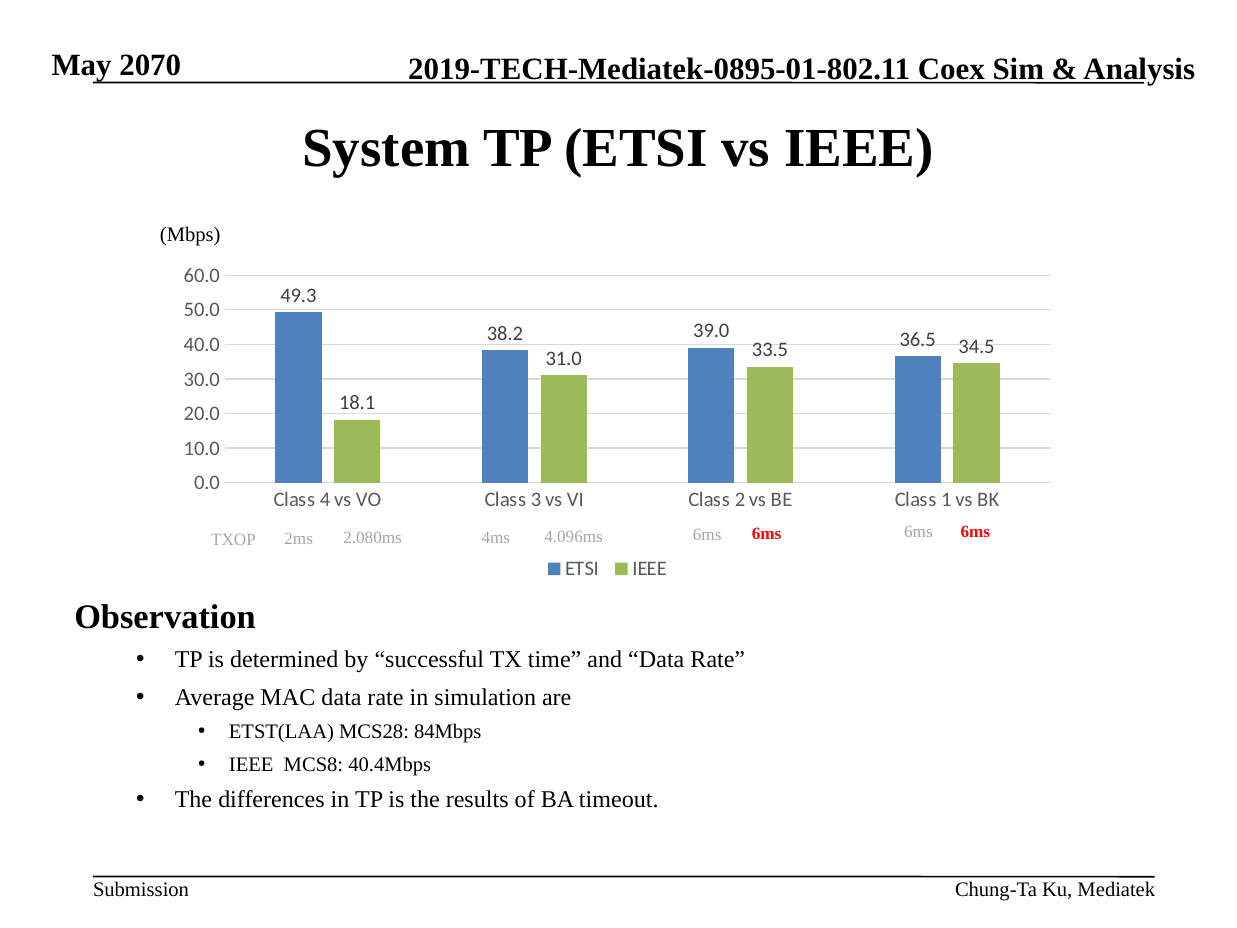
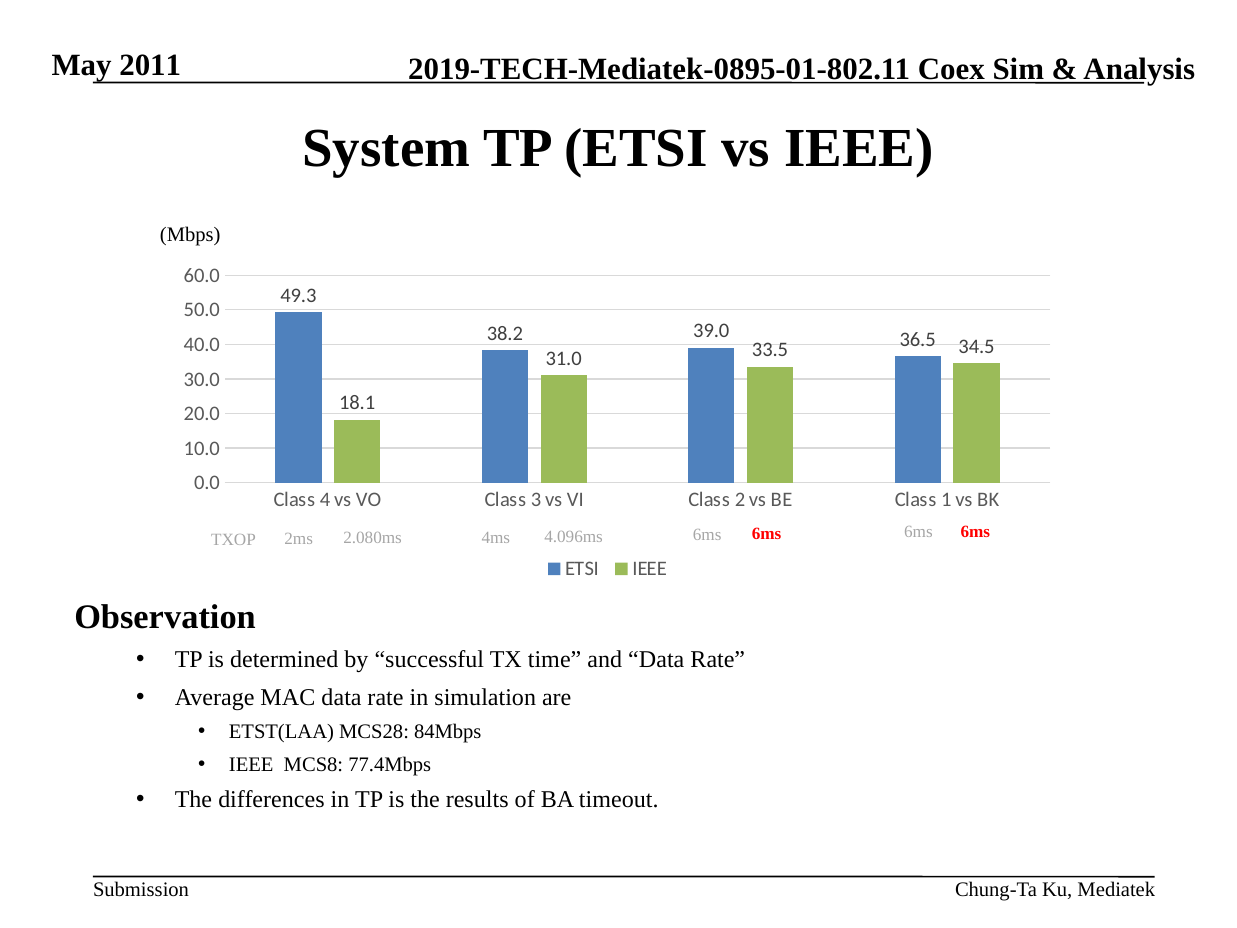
2070: 2070 -> 2011 (150, 66)
40.4Mbps: 40.4Mbps -> 77.4Mbps (390, 764)
